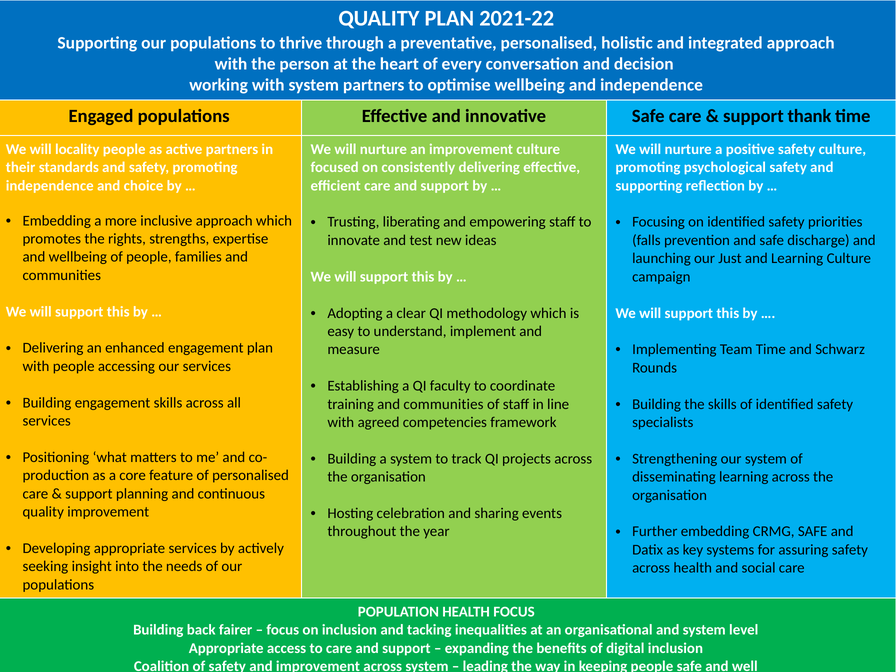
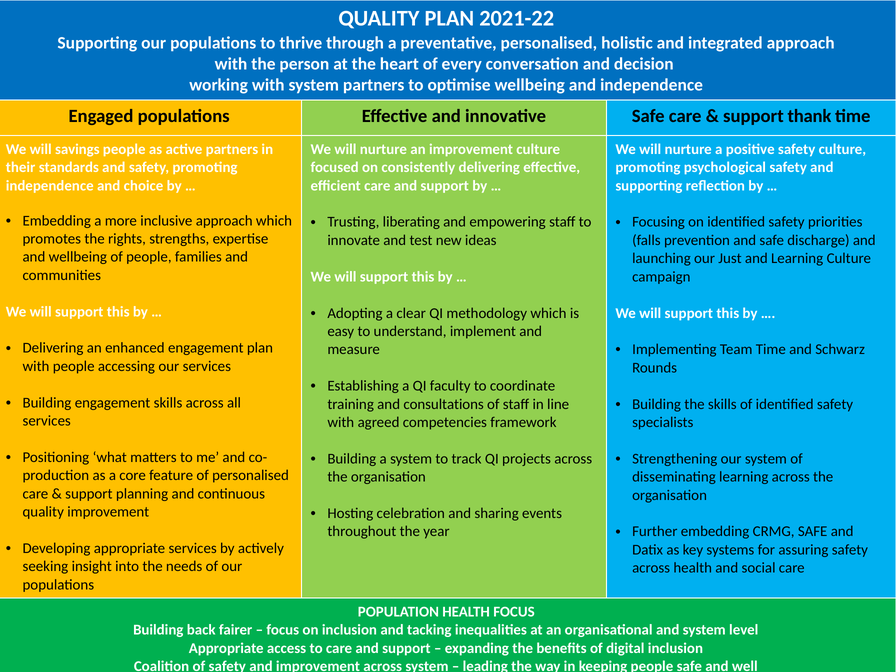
locality: locality -> savings (77, 149)
training and communities: communities -> consultations (444, 404)
